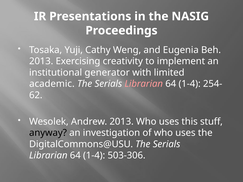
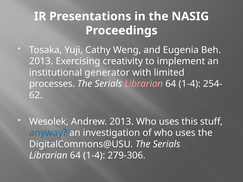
academic: academic -> processes (52, 84)
anyway colour: black -> blue (48, 133)
503-306: 503-306 -> 279-306 (127, 156)
